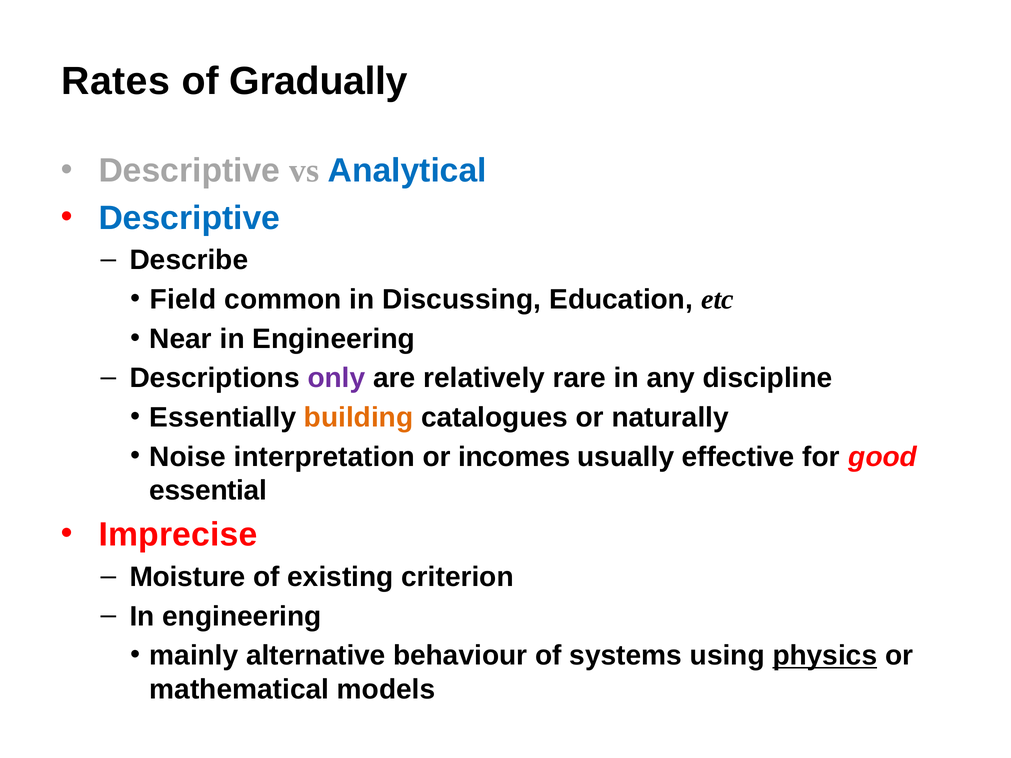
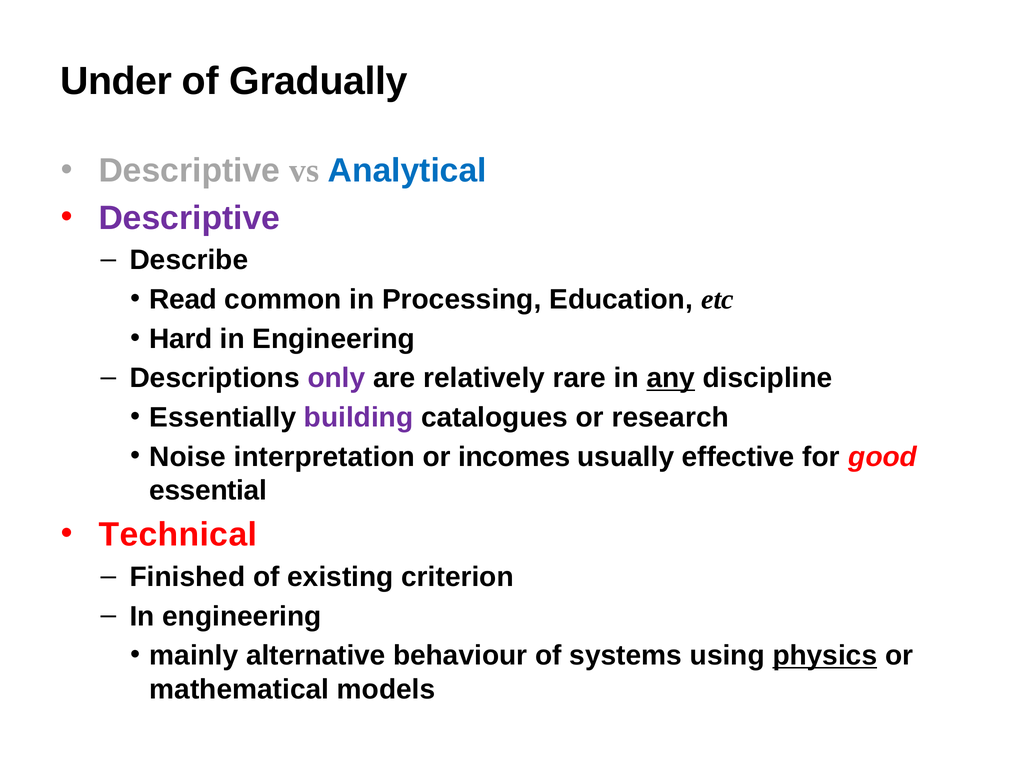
Rates: Rates -> Under (116, 81)
Descriptive colour: blue -> purple (189, 218)
Field: Field -> Read (183, 300)
Discussing: Discussing -> Processing (462, 300)
Near: Near -> Hard (181, 339)
any underline: none -> present (671, 378)
building colour: orange -> purple (359, 418)
naturally: naturally -> research (670, 418)
Imprecise: Imprecise -> Technical (178, 535)
Moisture: Moisture -> Finished (187, 577)
